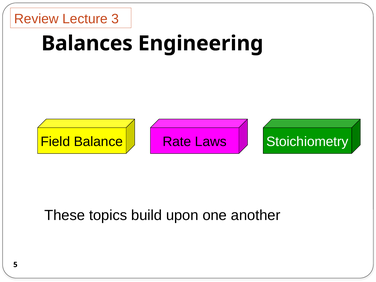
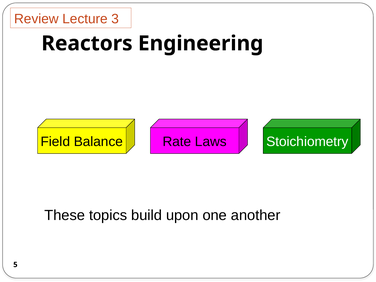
Balances: Balances -> Reactors (87, 43)
